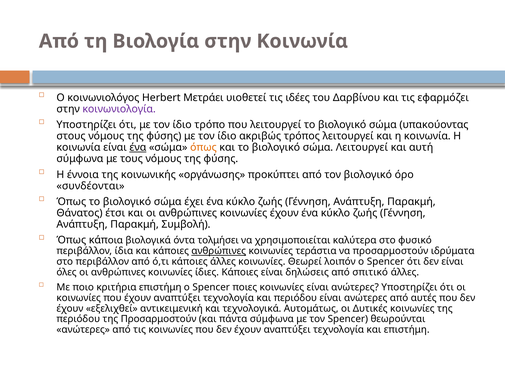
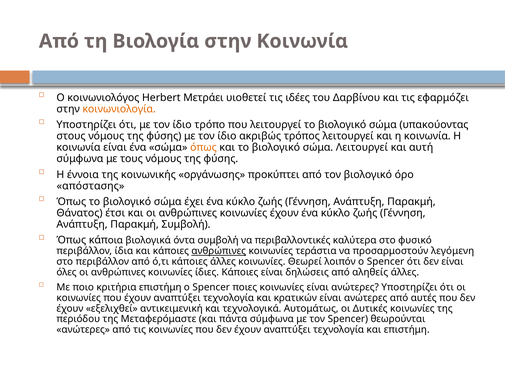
κοινωνιολογία colour: purple -> orange (119, 109)
ένα underline: present -> none (138, 148)
συνδέονται: συνδέονται -> απόστασης (90, 186)
όντα τολμήσει: τολμήσει -> συμβολή (218, 241)
χρησιμοποιείται: χρησιμοποιείται -> περιβαλλοντικές (293, 241)
ιδρύματα: ιδρύματα -> λεγόμενη (453, 252)
σπιτικό: σπιτικό -> αληθείς (370, 273)
και περιόδου: περιόδου -> κρατικών (295, 298)
της Προσαρμοστούν: Προσαρμοστούν -> Μεταφερόμαστε (159, 320)
